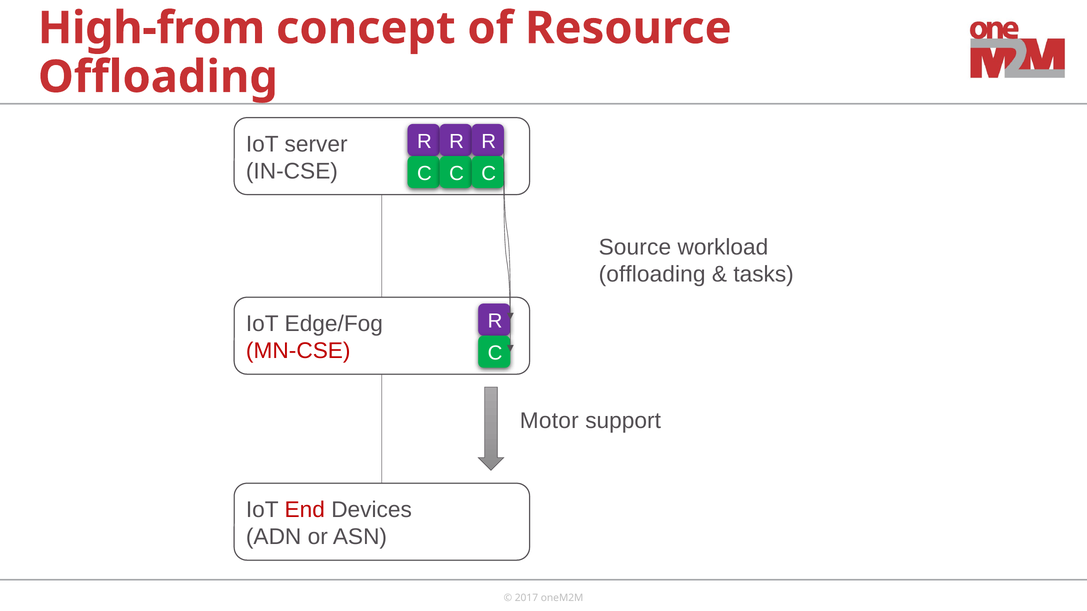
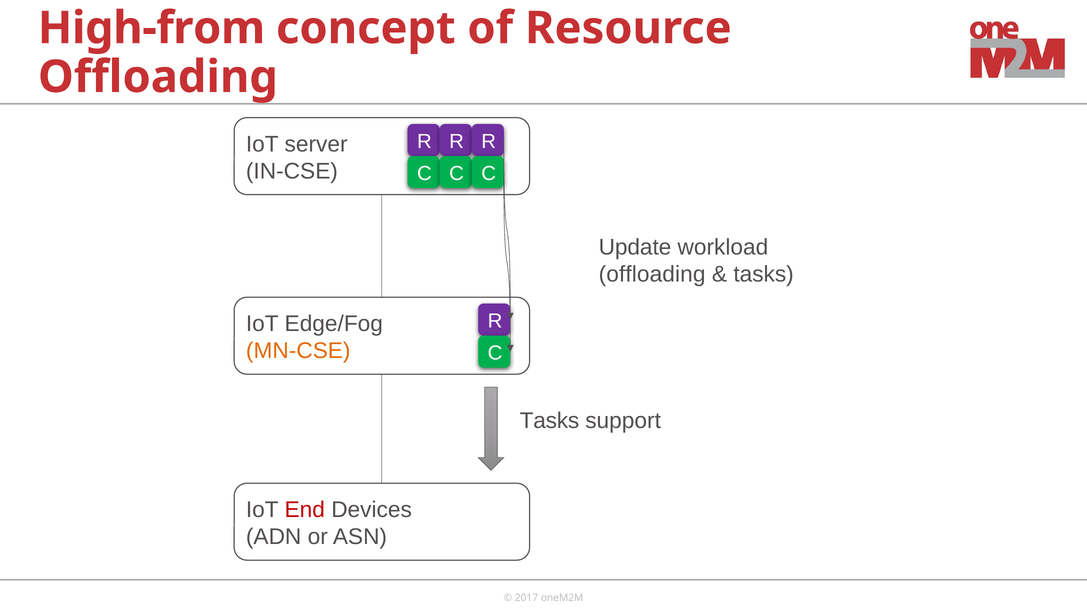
Source: Source -> Update (635, 247)
MN-CSE colour: red -> orange (298, 351)
Motor: Motor -> Tasks (550, 421)
